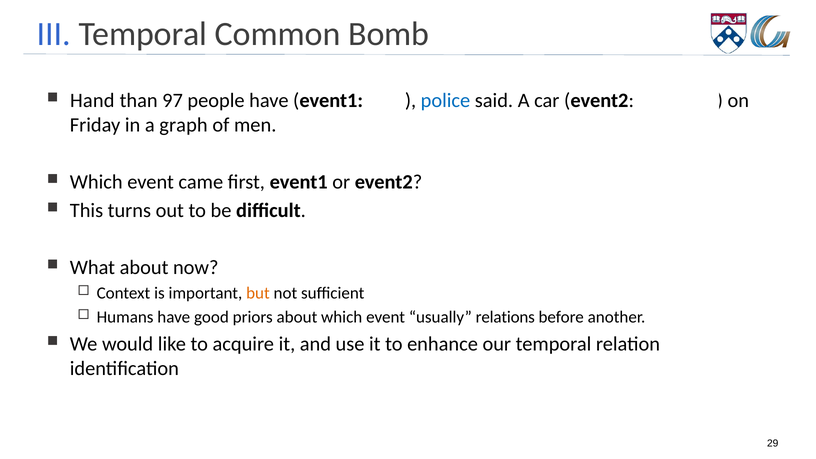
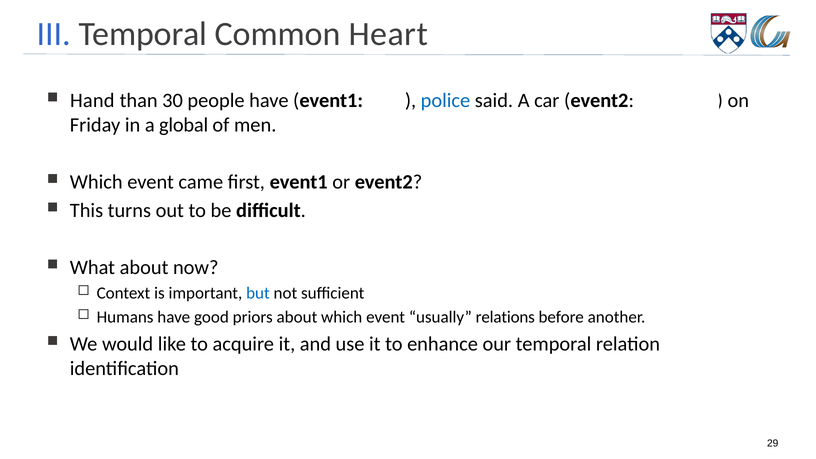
Bomb: Bomb -> Heart (388, 34)
97: 97 -> 30 (173, 101)
graph: graph -> global (184, 125)
but colour: orange -> blue (258, 293)
